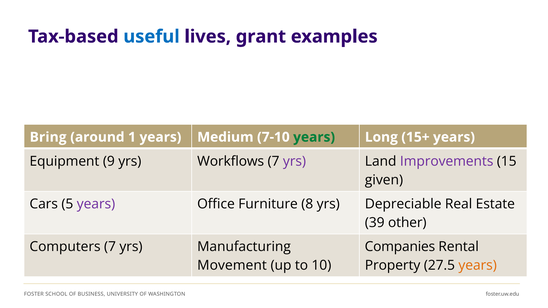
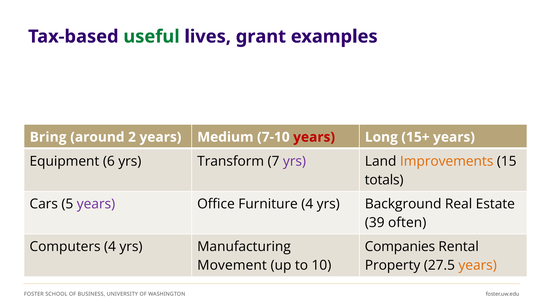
useful colour: blue -> green (152, 37)
1: 1 -> 2 (132, 137)
years colour: green -> red (314, 137)
9: 9 -> 6 (109, 161)
Workflows: Workflows -> Transform (231, 161)
Improvements colour: purple -> orange (447, 161)
given: given -> totals (384, 180)
Furniture 8: 8 -> 4 (307, 204)
Depreciable: Depreciable -> Background (403, 204)
other: other -> often (407, 223)
Computers 7: 7 -> 4 (110, 247)
